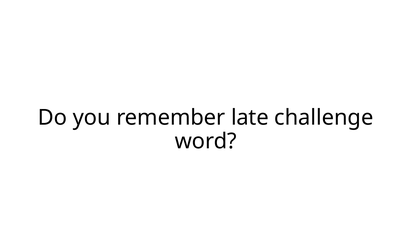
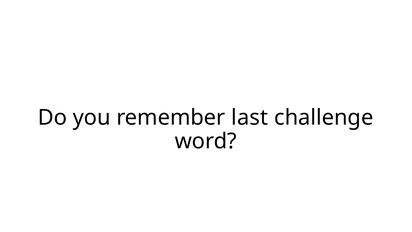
late: late -> last (250, 117)
